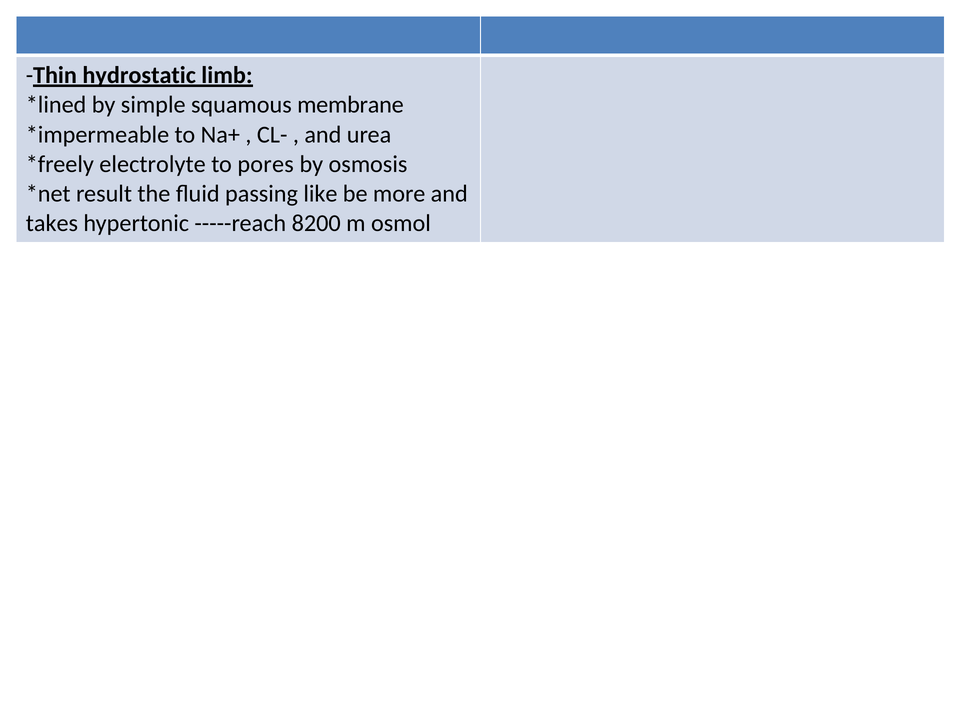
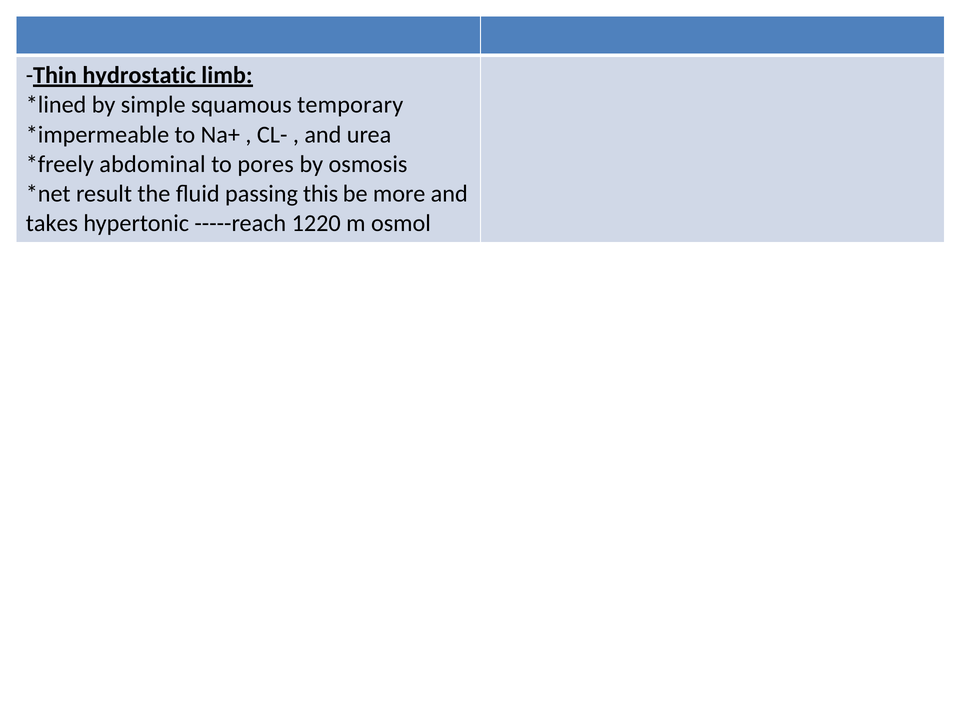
membrane: membrane -> temporary (350, 105)
electrolyte: electrolyte -> abdominal (152, 164)
like: like -> this (321, 194)
8200: 8200 -> 1220 (316, 223)
